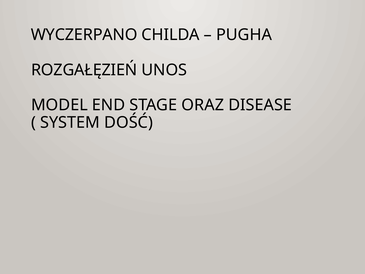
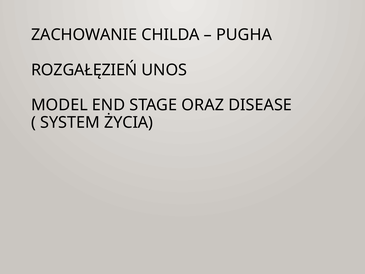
WYCZERPANO: WYCZERPANO -> ZACHOWANIE (84, 35)
DOŚĆ: DOŚĆ -> ŻYCIA (129, 122)
